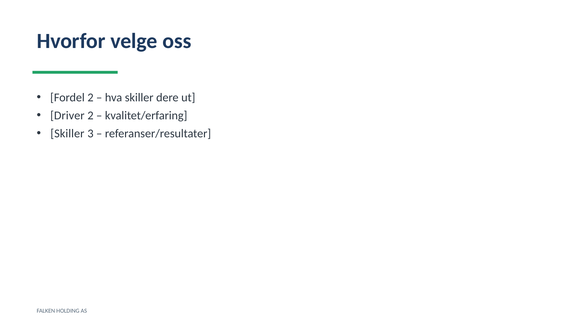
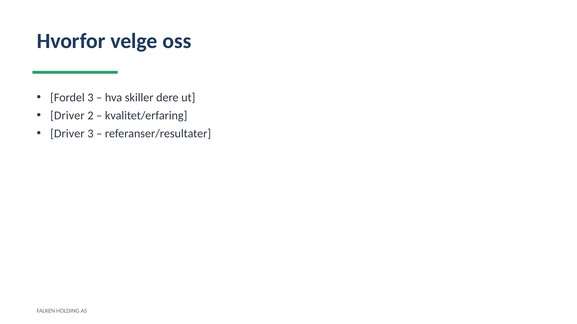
Fordel 2: 2 -> 3 (90, 98)
Skiller: Skiller -> Driver (67, 134)
